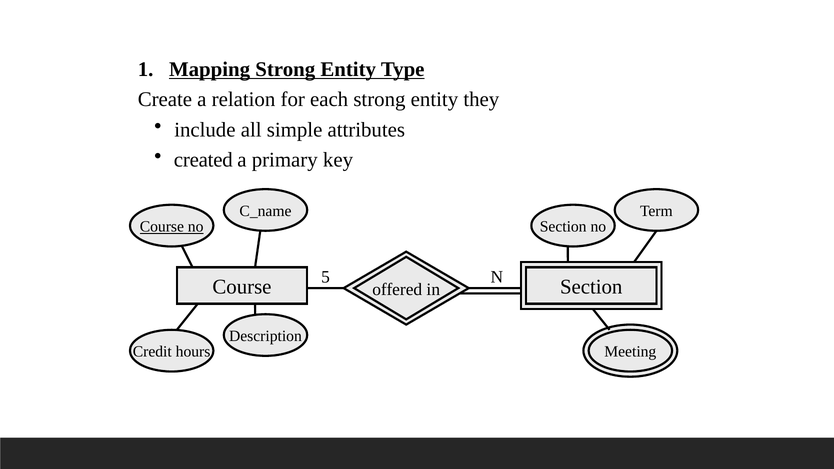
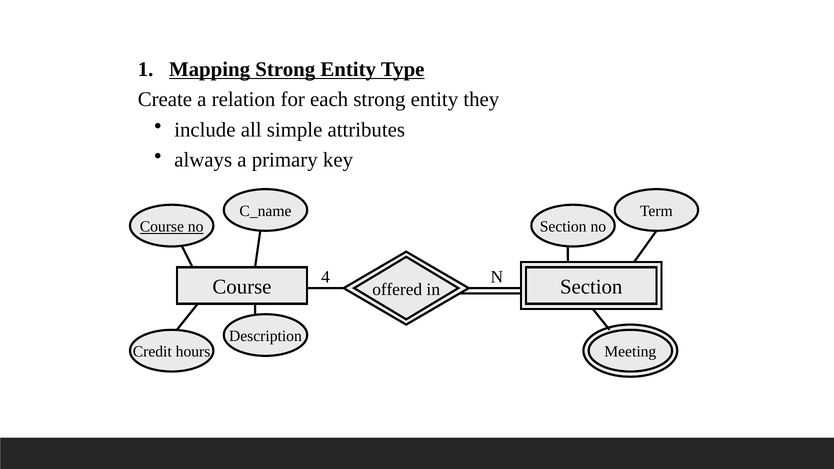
created: created -> always (203, 160)
5: 5 -> 4 (326, 277)
